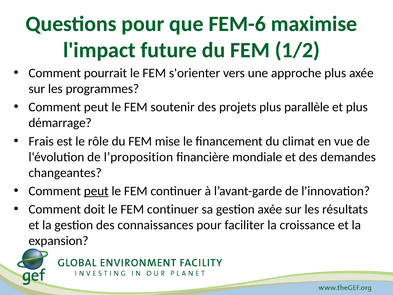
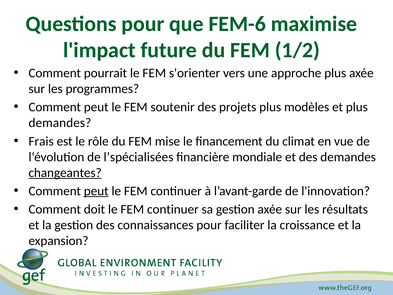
parallèle: parallèle -> modèles (307, 107)
démarrage: démarrage -> demandes (60, 123)
l’proposition: l’proposition -> l’spécialisées (138, 157)
changeantes underline: none -> present (65, 173)
